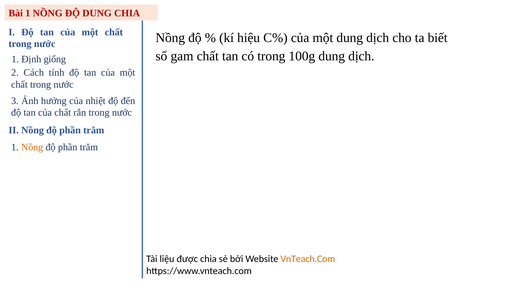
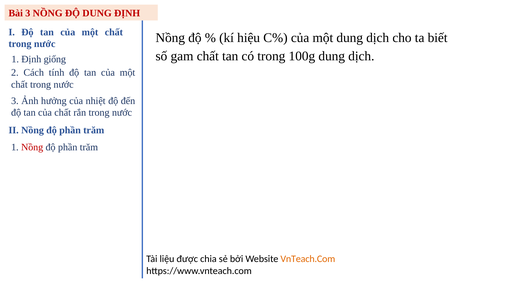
Bài 1: 1 -> 3 (28, 13)
DUNG CHIA: CHIA -> ĐỊNH (127, 13)
Nồng colour: orange -> red (32, 147)
